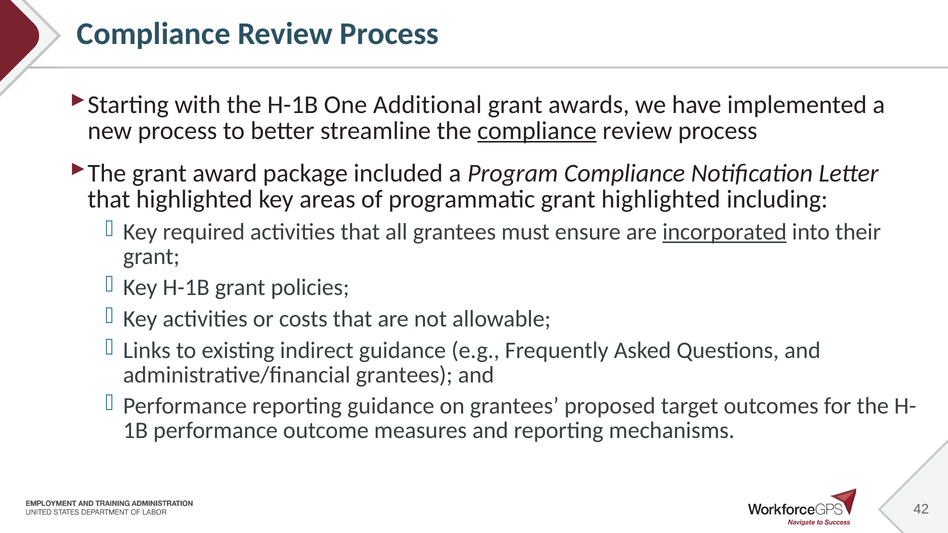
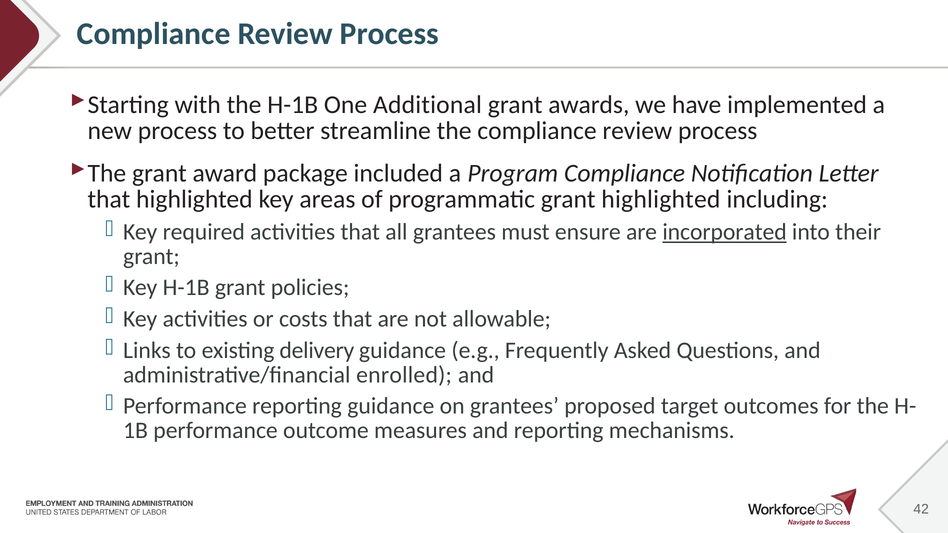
compliance underline: present -> none (537, 131)
indirect: indirect -> delivery (317, 351)
administrative/financial grantees: grantees -> enrolled (404, 375)
